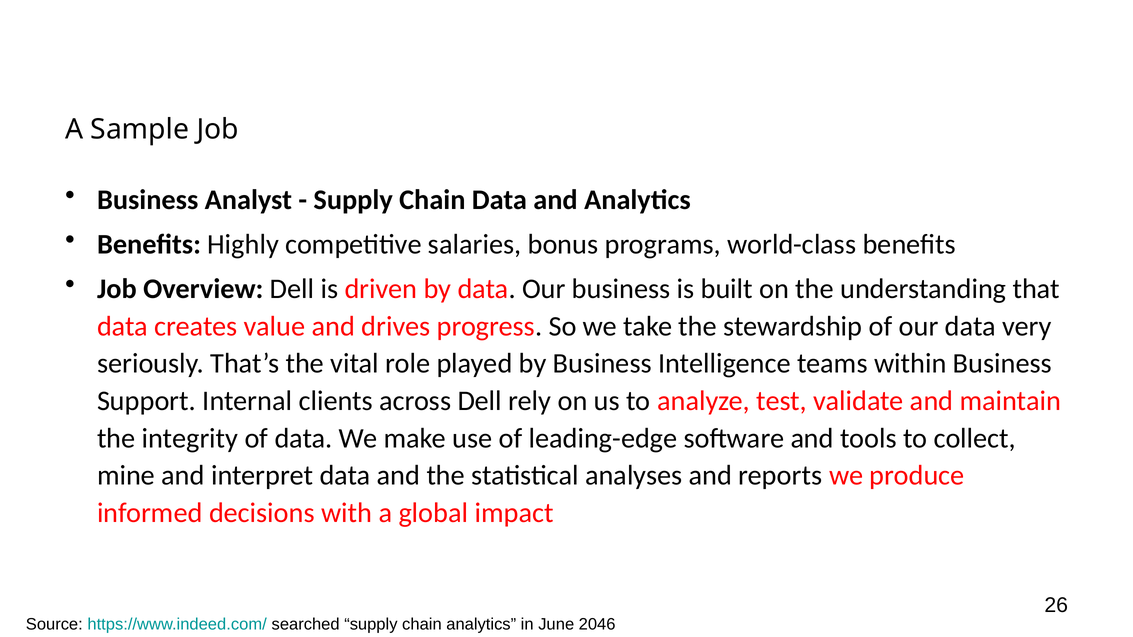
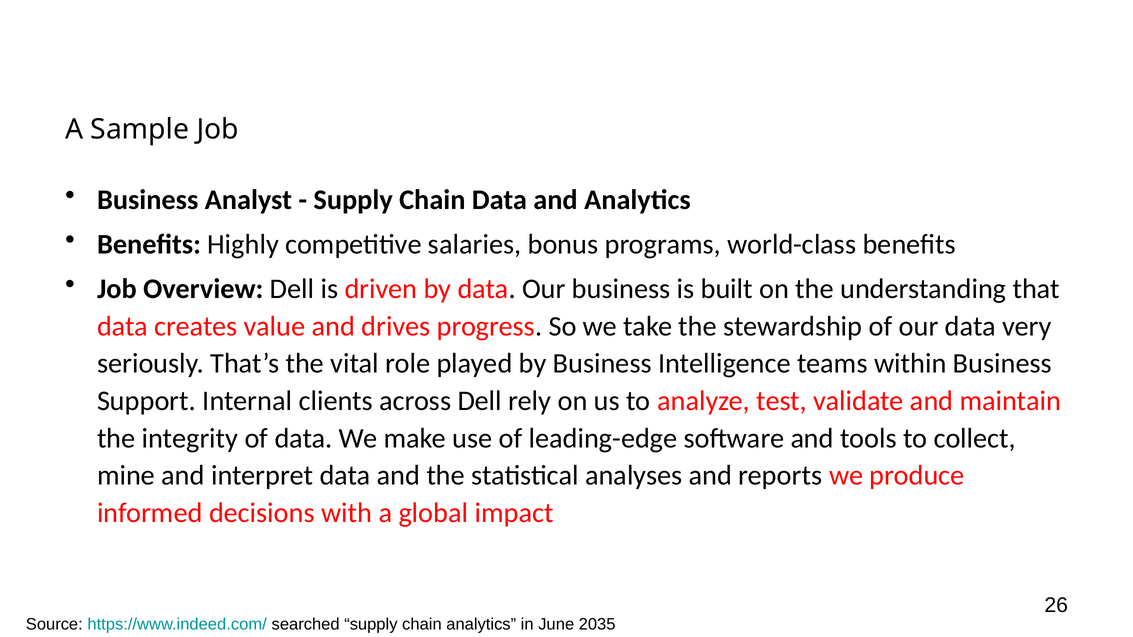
2046: 2046 -> 2035 (597, 624)
